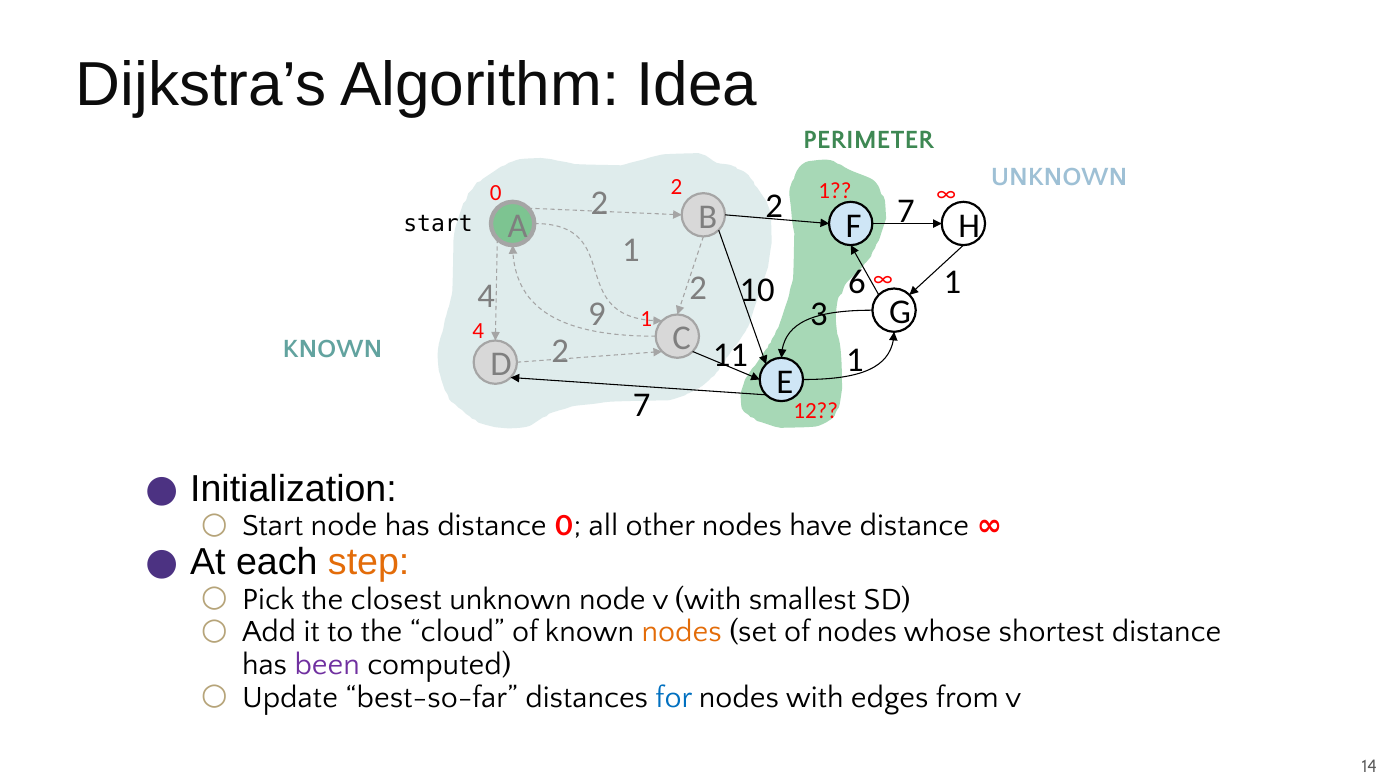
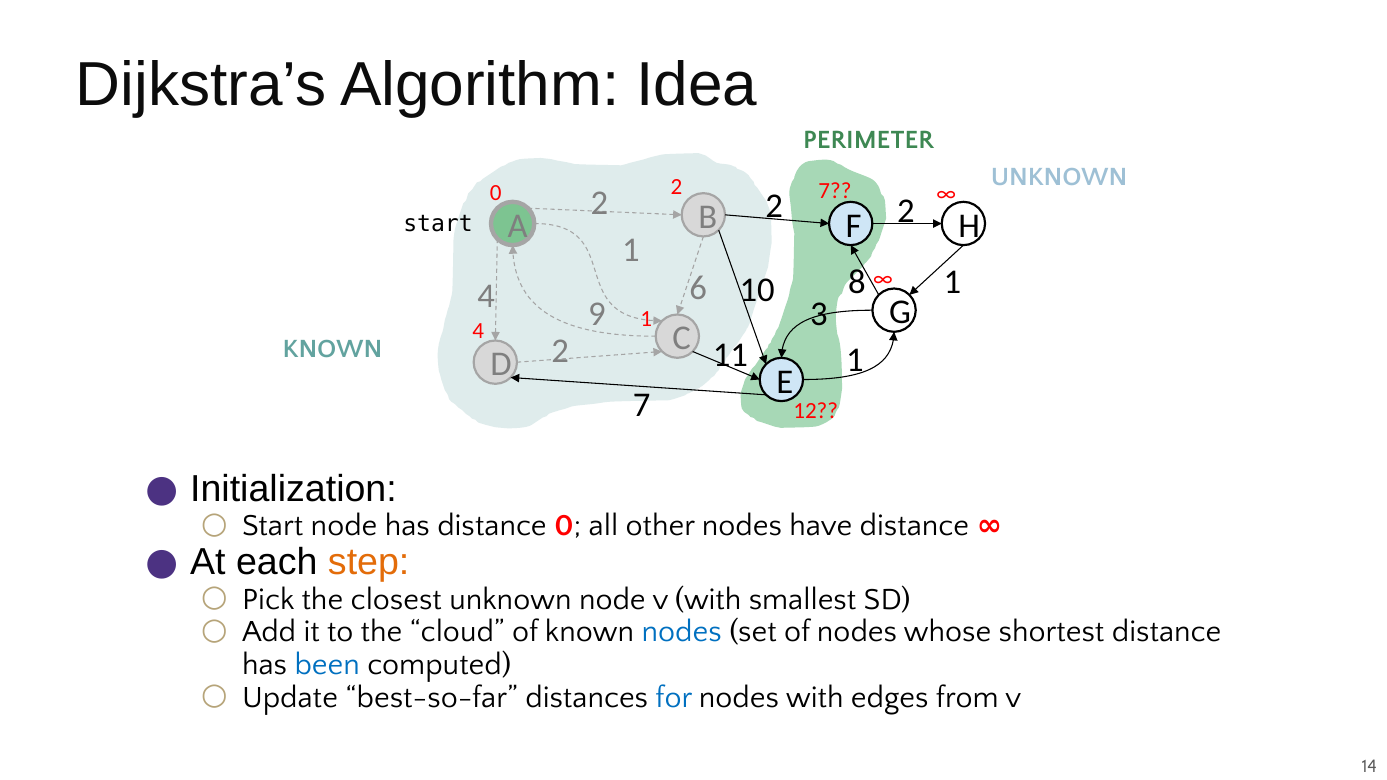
1: 1 -> 7 (835, 191)
2 2 7: 7 -> 2 (906, 211)
6: 6 -> 8 (857, 282)
2: 2 -> 6 (698, 288)
nodes colour: orange -> blue (682, 632)
been colour: purple -> blue (327, 665)
